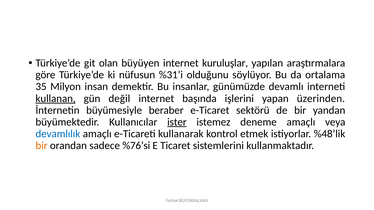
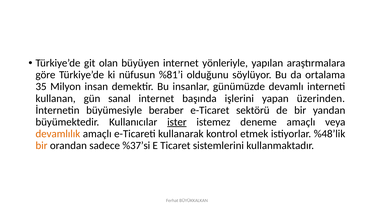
kuruluşlar: kuruluşlar -> yönleriyle (225, 63)
%31’i: %31’i -> %81’i (171, 75)
kullanan underline: present -> none (56, 99)
değil: değil -> sanal (119, 99)
devamlılık colour: blue -> orange (58, 134)
%76’si: %76’si -> %37’si (136, 146)
